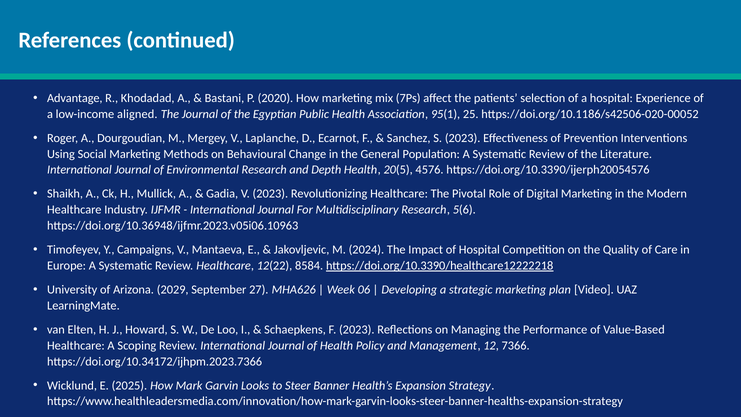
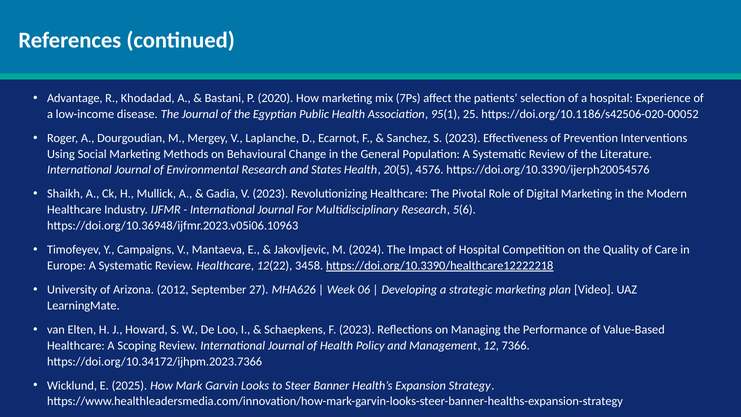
aligned: aligned -> disease (137, 114)
Depth: Depth -> States (326, 170)
8584: 8584 -> 3458 (309, 265)
2029: 2029 -> 2012 (173, 290)
